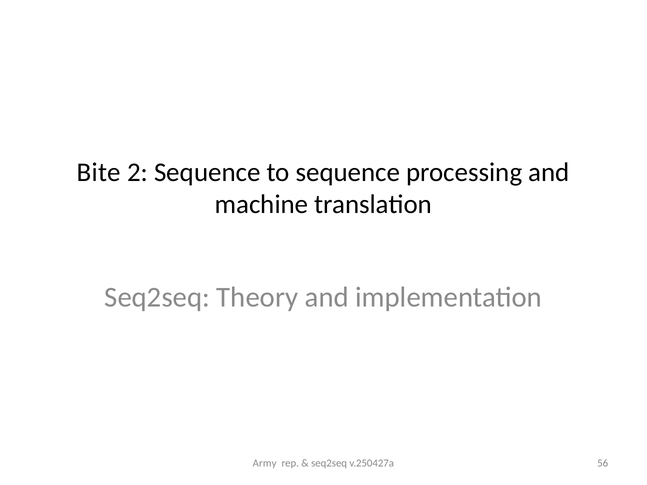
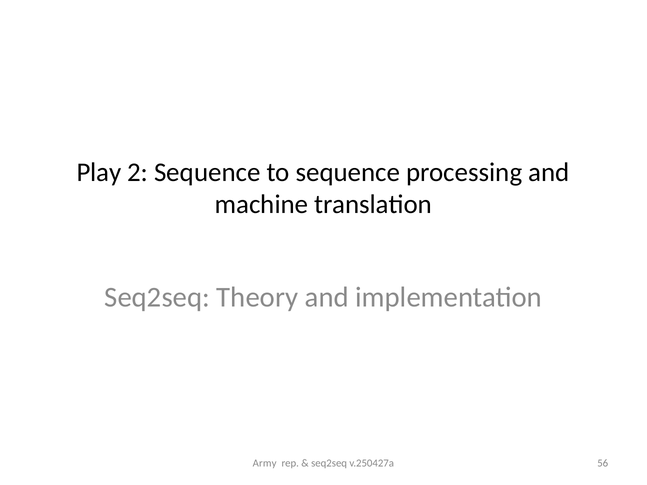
Bite: Bite -> Play (99, 172)
